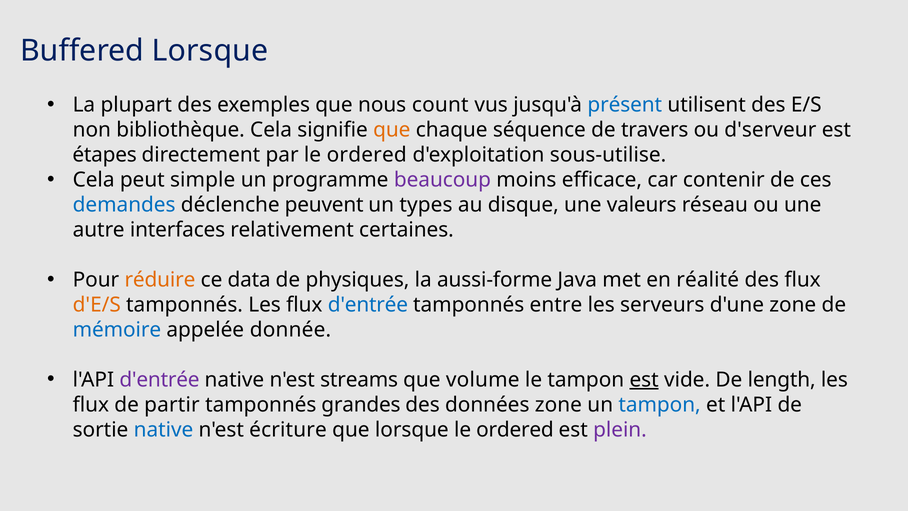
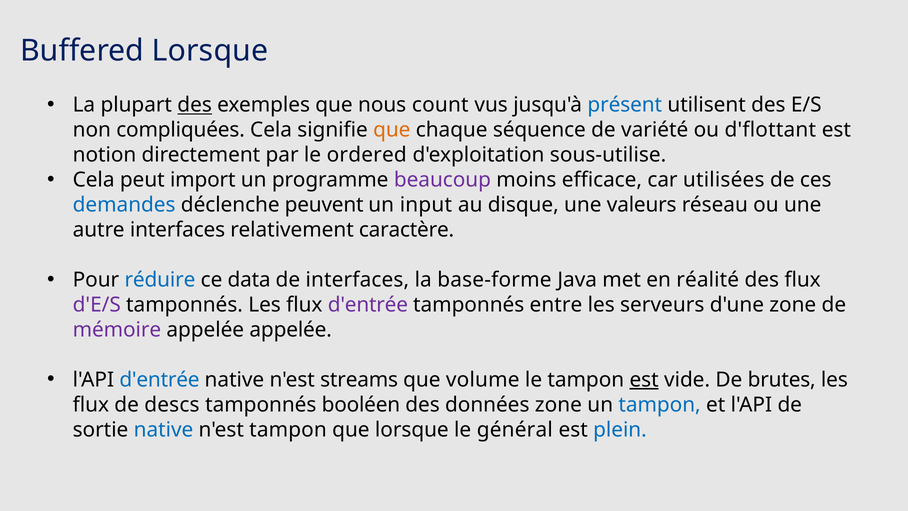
des underline: none -> present (195, 105)
bibliothèque: bibliothèque -> compliquées (181, 130)
travers: travers -> variété (655, 130)
d'serveur: d'serveur -> d'flottant (770, 130)
étapes: étapes -> notion (104, 155)
simple: simple -> import (203, 180)
contenir: contenir -> utilisées (724, 180)
types: types -> input (426, 205)
certaines: certaines -> caractère (407, 230)
réduire colour: orange -> blue (160, 280)
de physiques: physiques -> interfaces (357, 280)
aussi-forme: aussi-forme -> base-forme (494, 280)
d'E/S colour: orange -> purple (97, 305)
d'entrée colour: blue -> purple (368, 305)
mémoire colour: blue -> purple (117, 330)
appelée donnée: donnée -> appelée (291, 330)
d'entrée colour: purple -> blue (159, 380)
length: length -> brutes (782, 380)
partir: partir -> descs (172, 404)
grandes: grandes -> booléen (361, 404)
n'est écriture: écriture -> tampon (288, 429)
lorsque le ordered: ordered -> général (515, 429)
plein colour: purple -> blue (620, 429)
